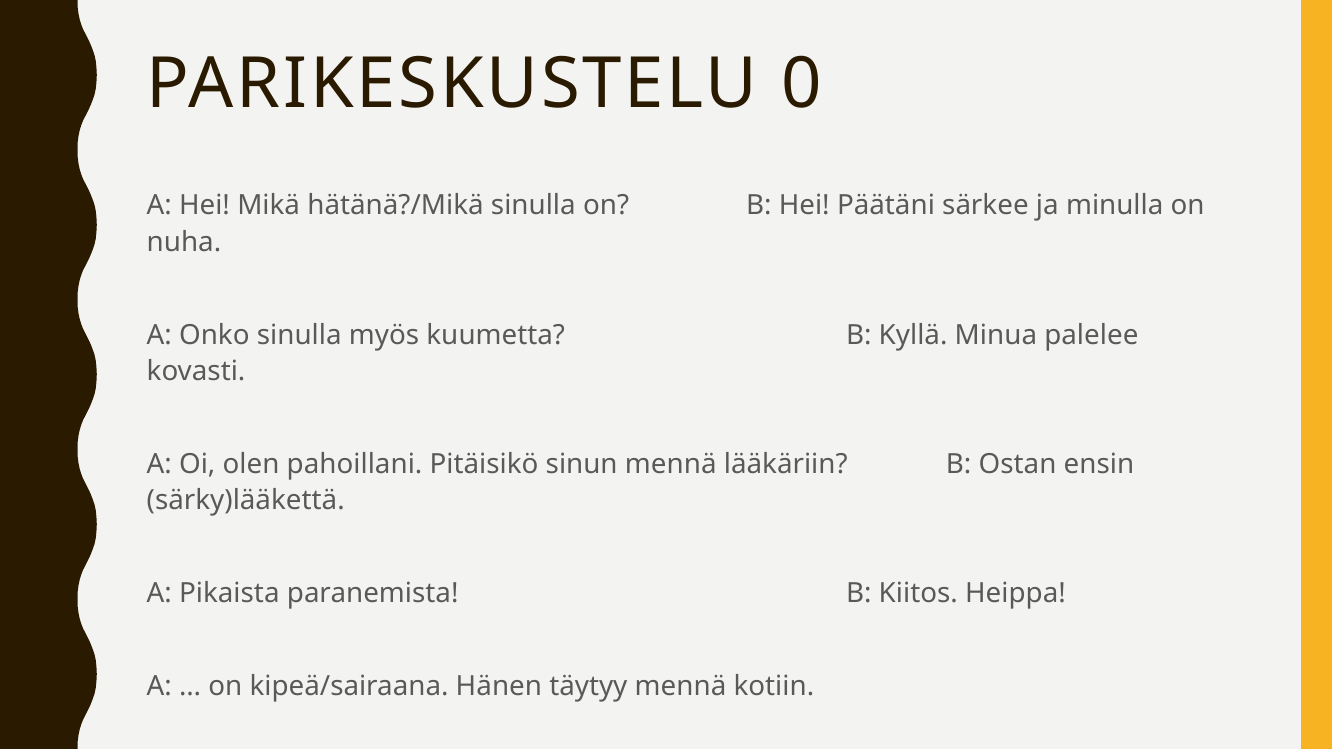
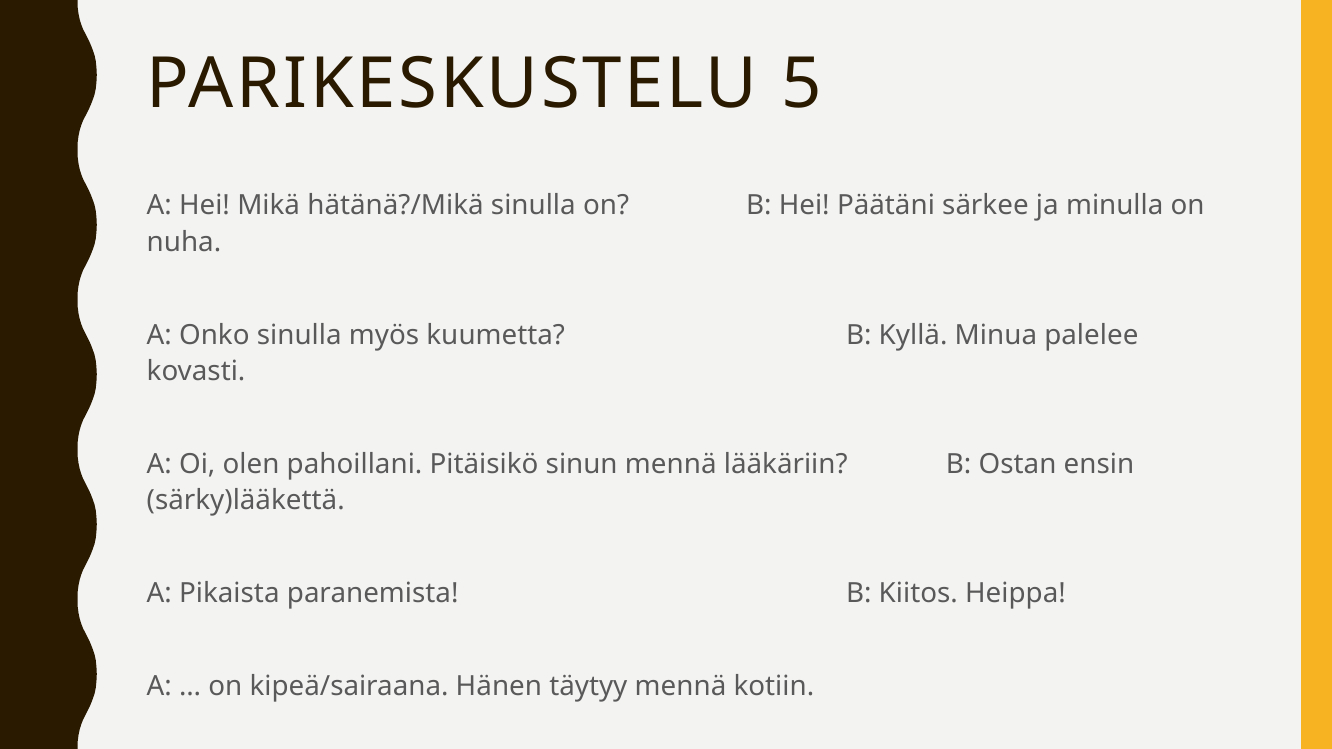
0: 0 -> 5 (802, 85)
